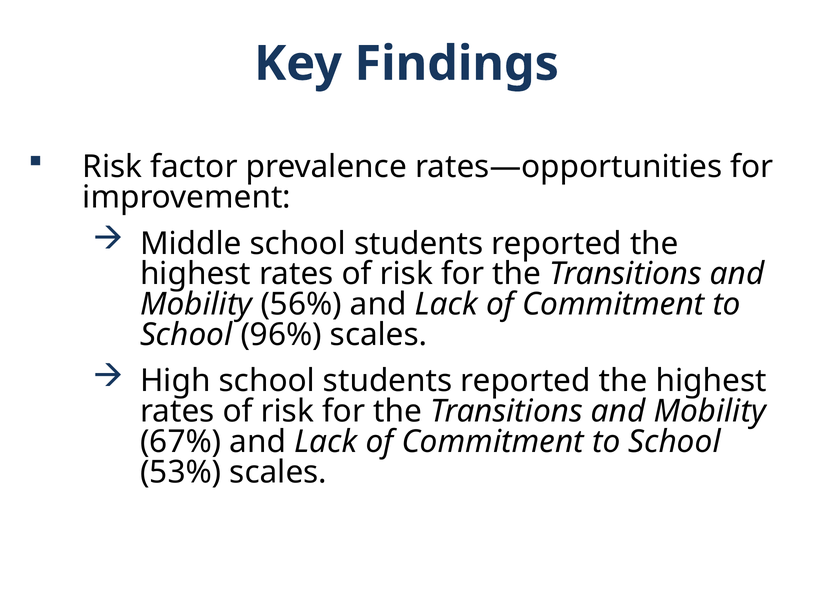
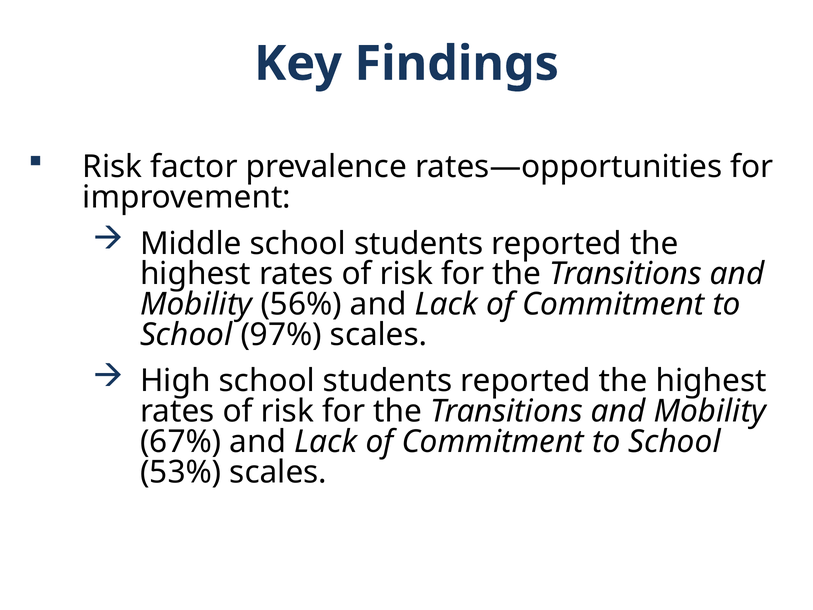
96%: 96% -> 97% (281, 335)
